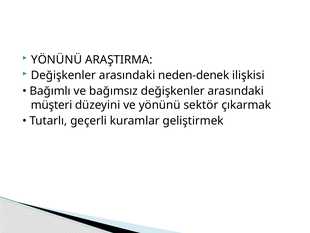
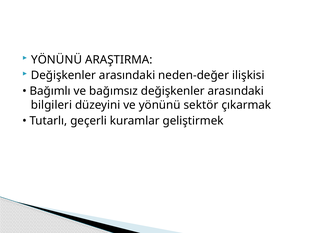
neden-denek: neden-denek -> neden-değer (194, 75)
müşteri: müşteri -> bilgileri (51, 105)
